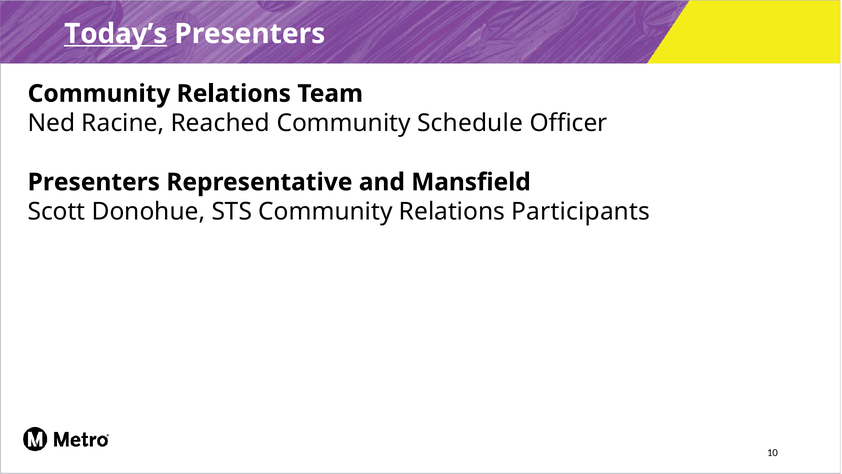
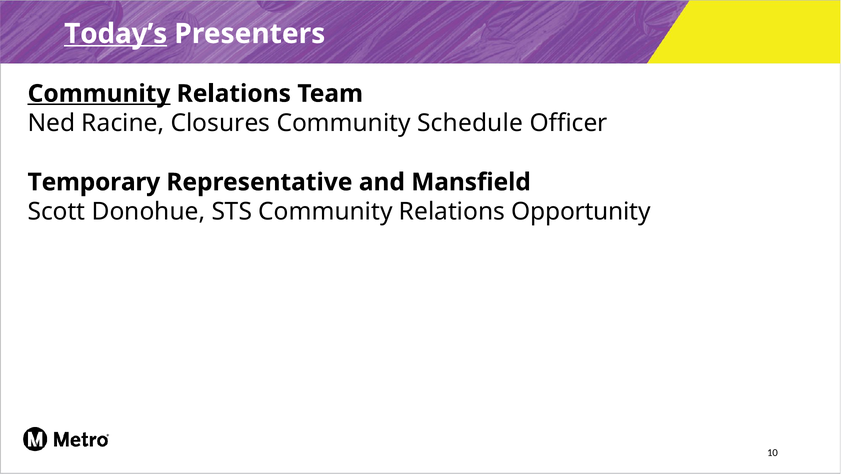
Community underline: none -> present (99, 94)
Reached: Reached -> Closures (220, 123)
Presenters: Presenters -> Temporary (94, 182)
Participants: Participants -> Opportunity (581, 212)
